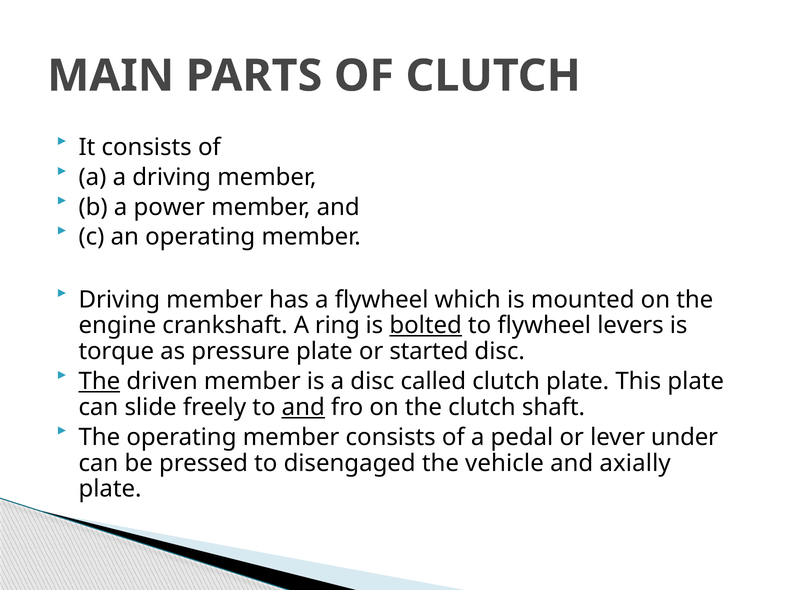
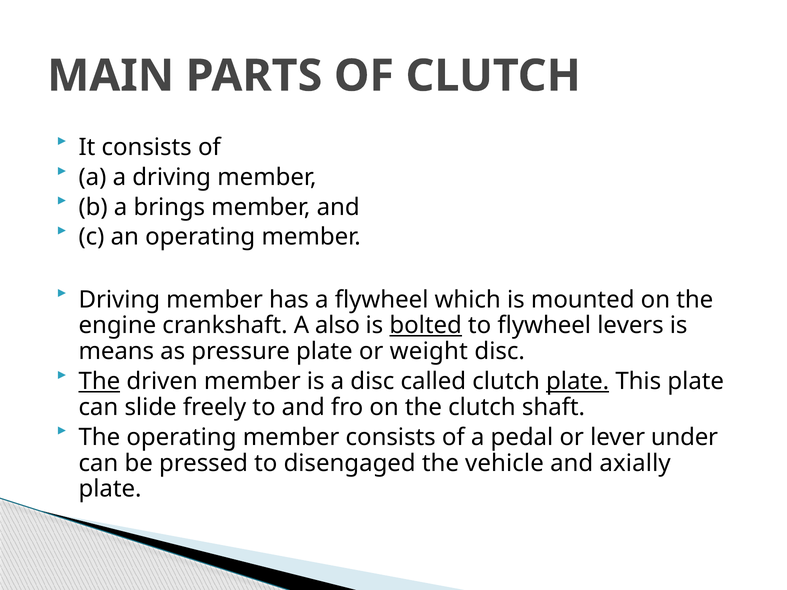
power: power -> brings (169, 207)
ring: ring -> also (337, 326)
torque: torque -> means (116, 352)
started: started -> weight (429, 352)
plate underline: none -> present (578, 382)
and underline: present -> none (303, 407)
